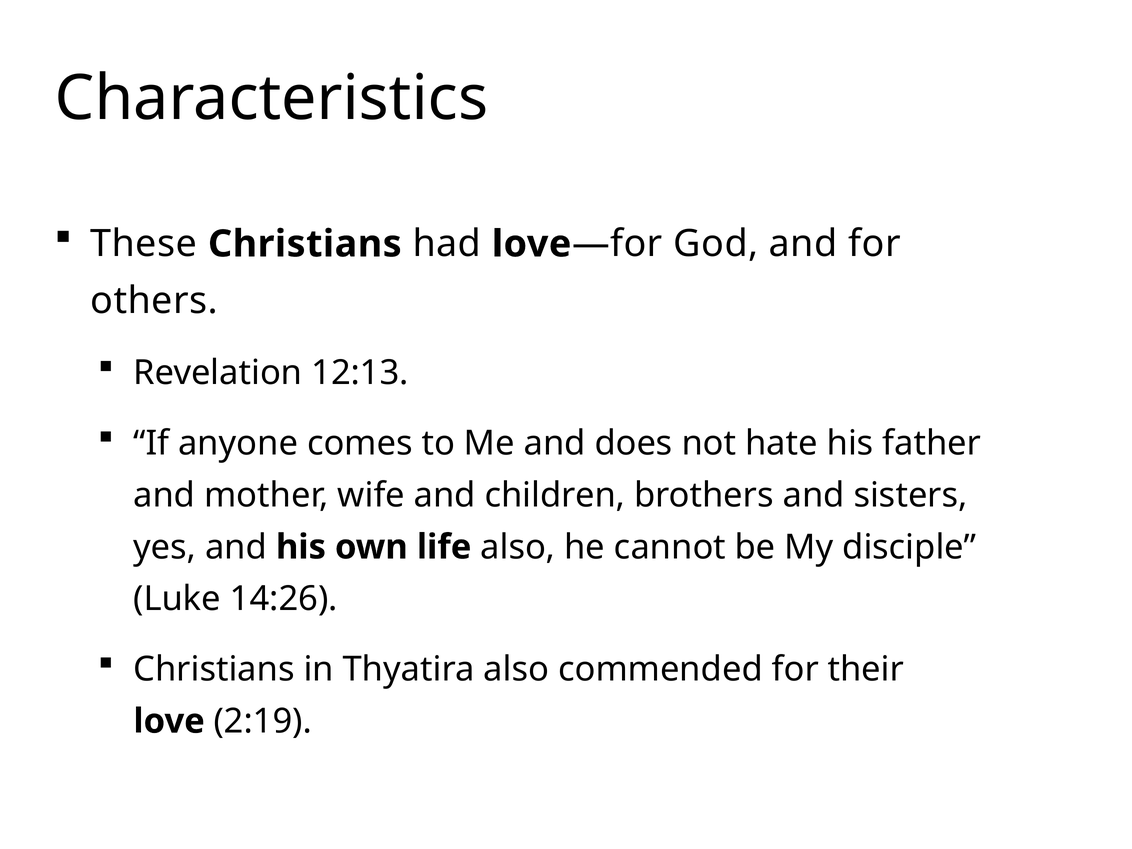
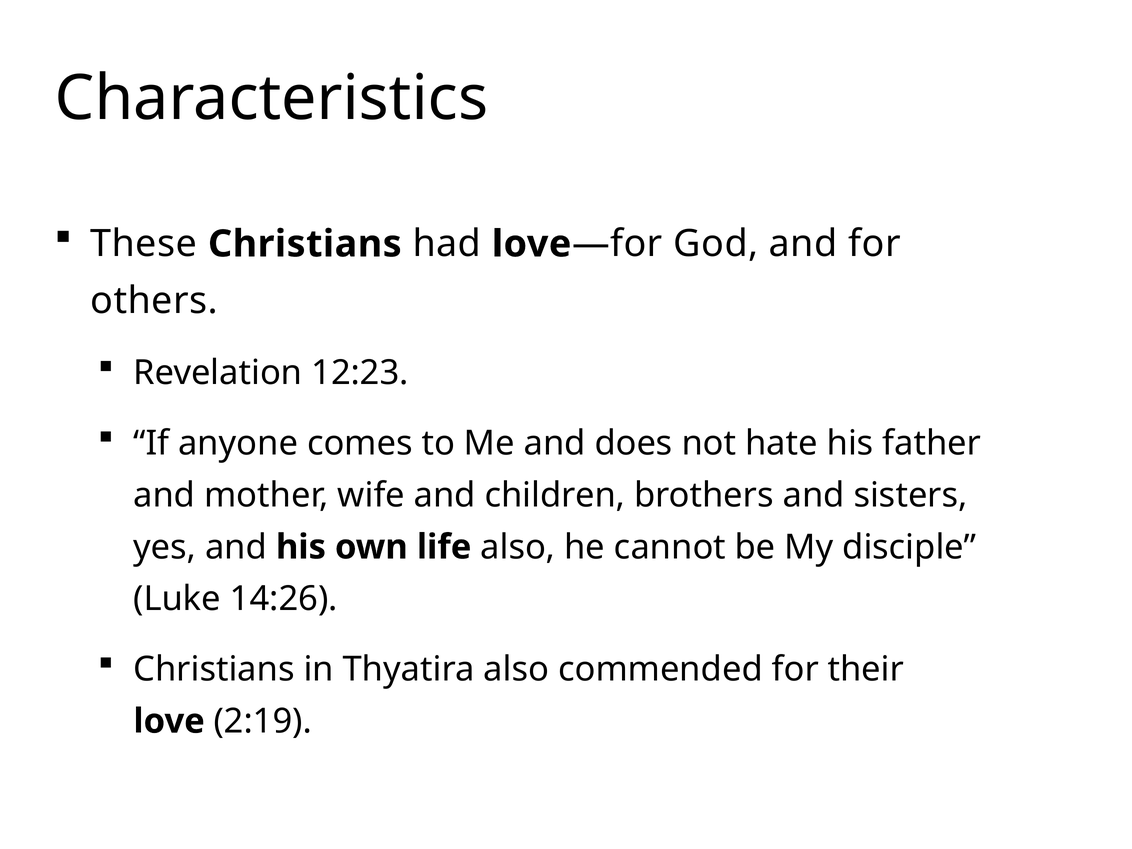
12:13: 12:13 -> 12:23 (360, 373)
